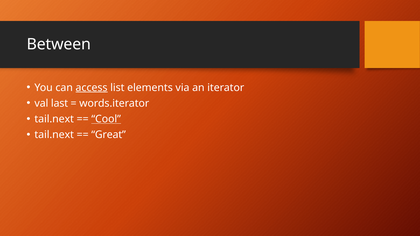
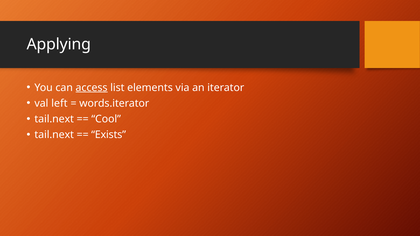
Between: Between -> Applying (59, 44)
last: last -> left (59, 103)
Cool underline: present -> none (106, 119)
Great: Great -> Exists (109, 135)
